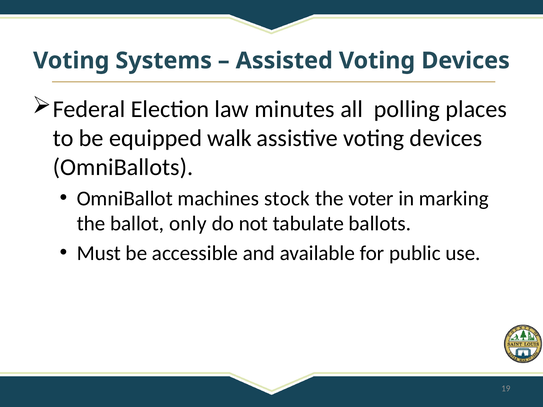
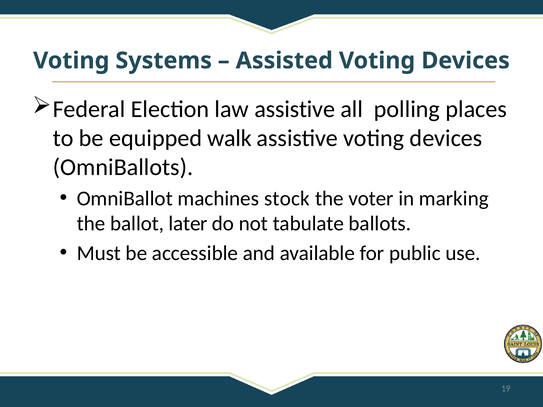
law minutes: minutes -> assistive (295, 109)
only: only -> later (188, 224)
